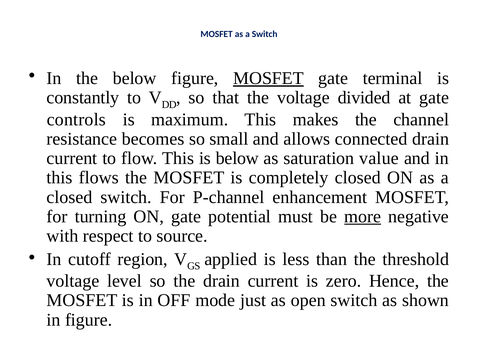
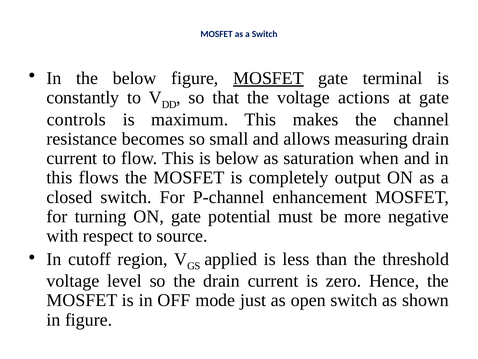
divided: divided -> actions (364, 98)
connected: connected -> measuring (371, 139)
value: value -> when (379, 158)
completely closed: closed -> output (358, 177)
more underline: present -> none (363, 216)
